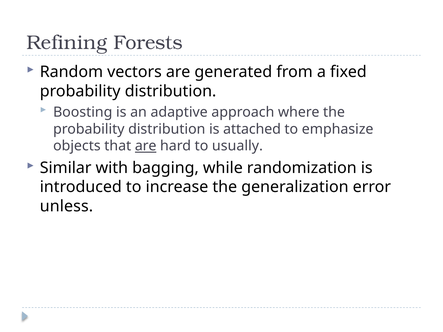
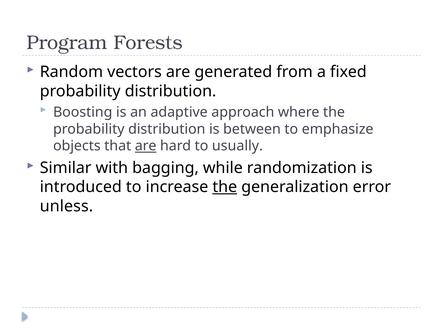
Refining: Refining -> Program (67, 43)
attached: attached -> between (252, 129)
the underline: none -> present (225, 187)
